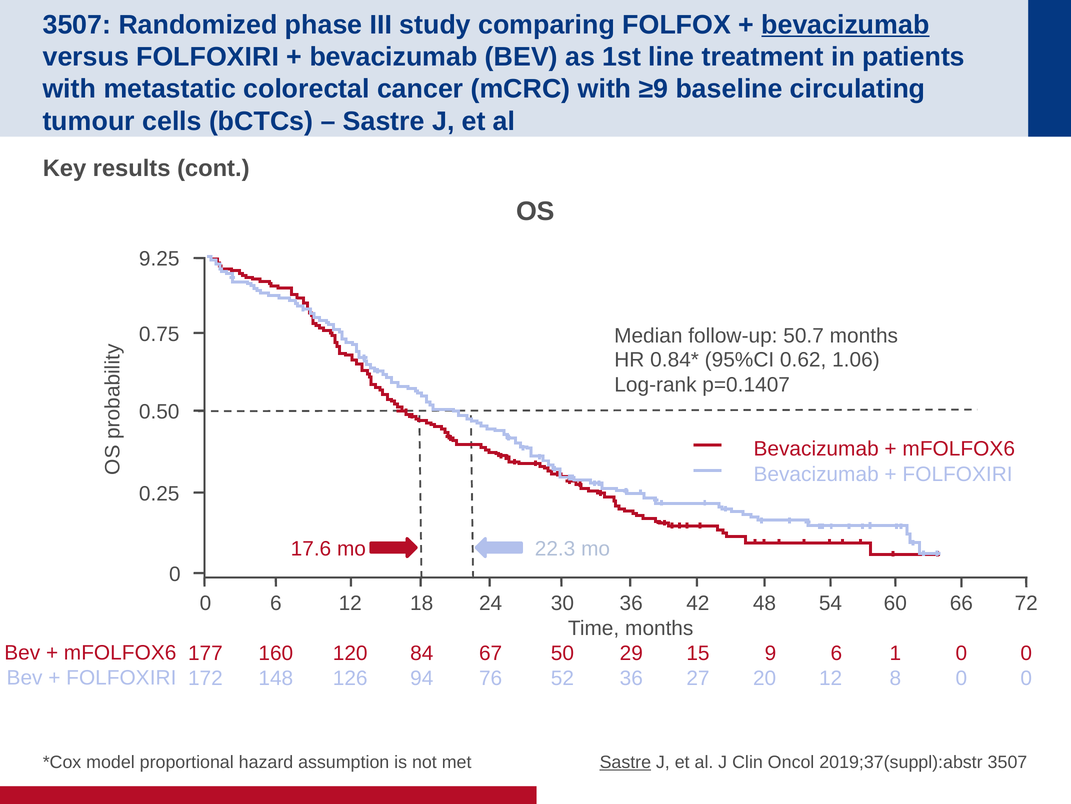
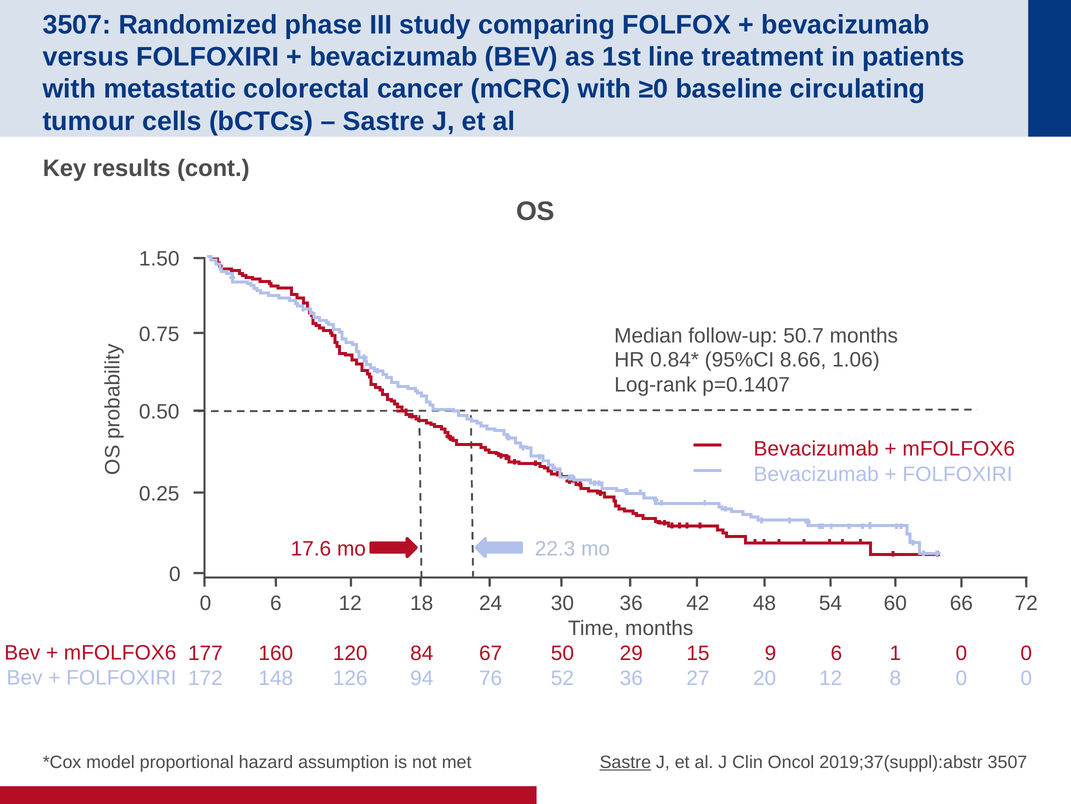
bevacizumab underline: present -> none (845, 25)
≥9: ≥9 -> ≥0 (653, 89)
9.25: 9.25 -> 1.50 (159, 259)
0.62: 0.62 -> 8.66 (803, 359)
